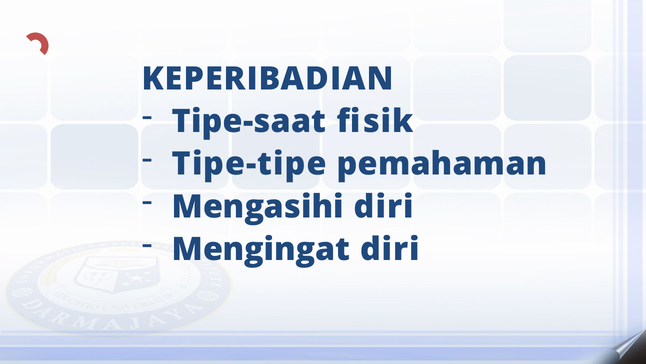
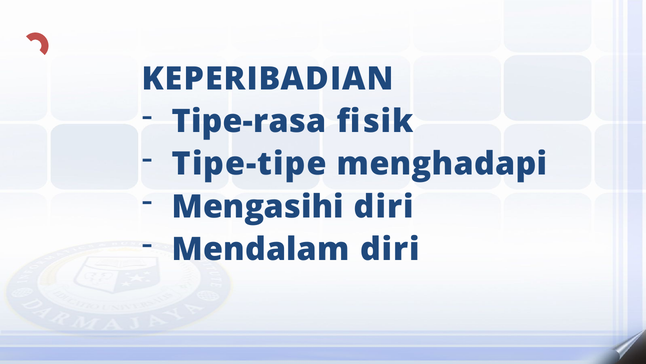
Tipe-saat: Tipe-saat -> Tipe-rasa (249, 121)
pemahaman: pemahaman -> menghadapi (442, 164)
Mengingat: Mengingat -> Mendalam (261, 249)
